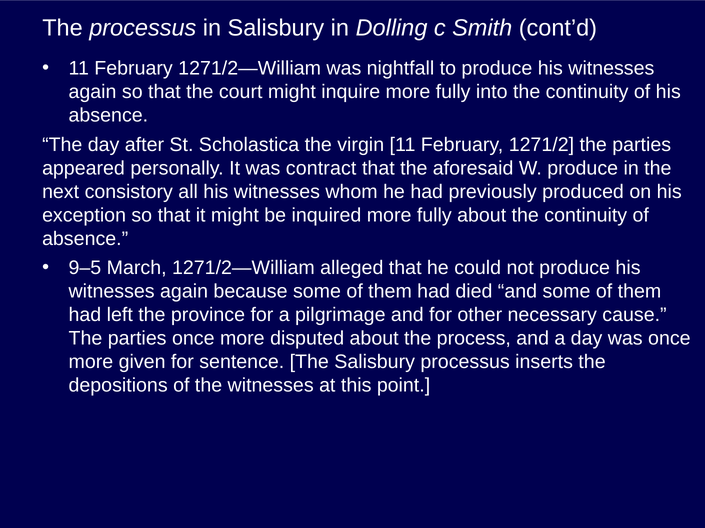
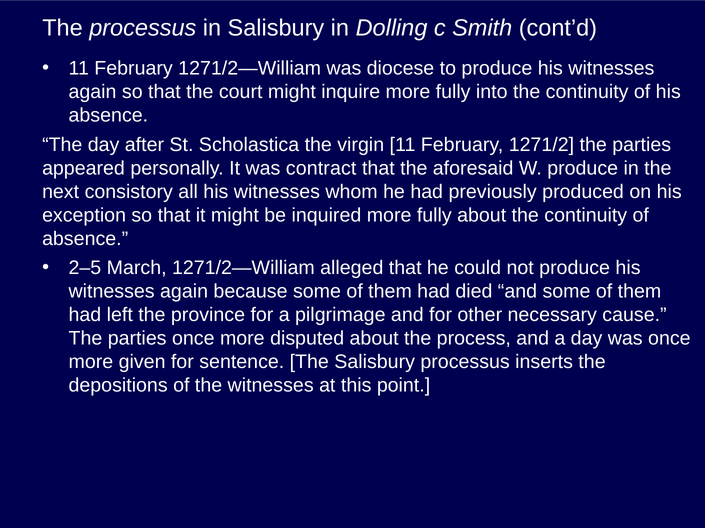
nightfall: nightfall -> diocese (400, 69)
9–5: 9–5 -> 2–5 (85, 268)
